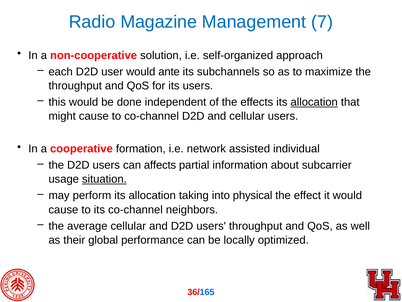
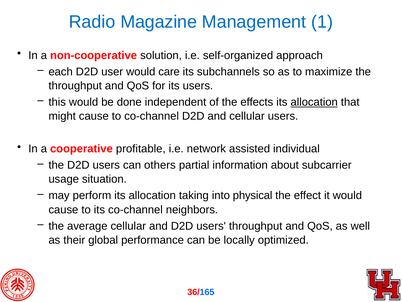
7: 7 -> 1 (322, 22)
ante: ante -> care (169, 72)
formation: formation -> profitable (141, 149)
affects: affects -> others (160, 165)
situation underline: present -> none (104, 179)
